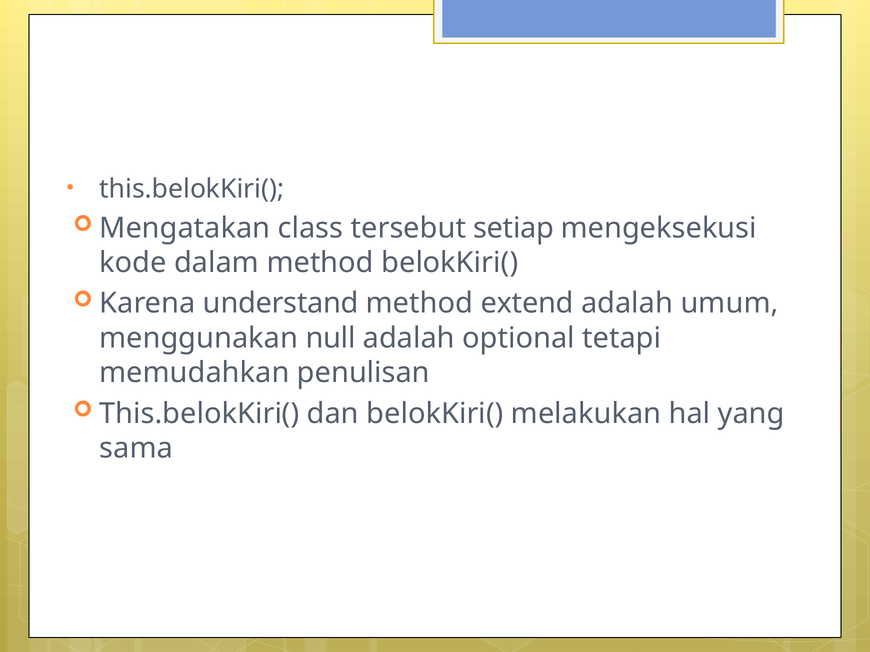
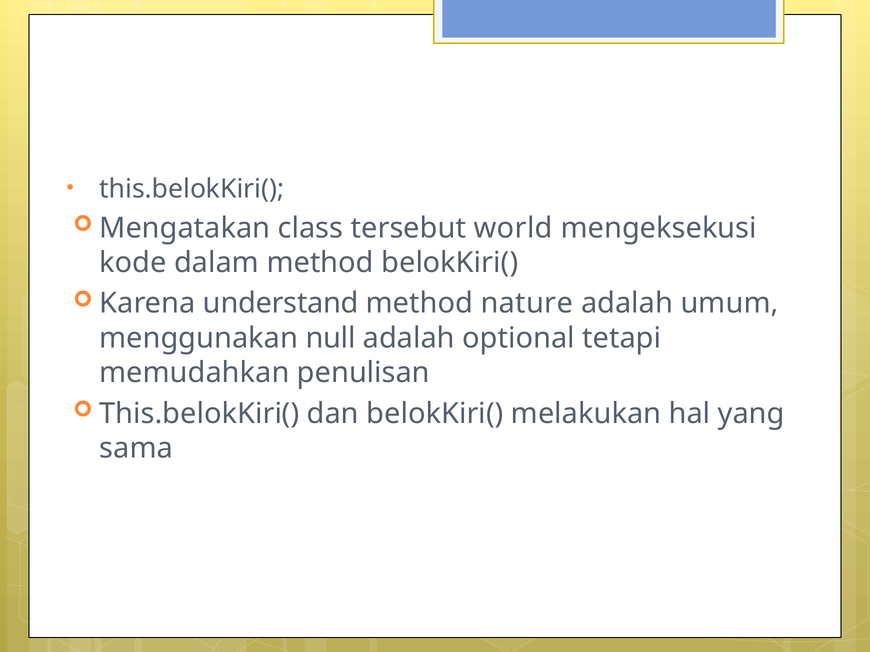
setiap: setiap -> world (513, 228)
extend: extend -> nature (527, 304)
